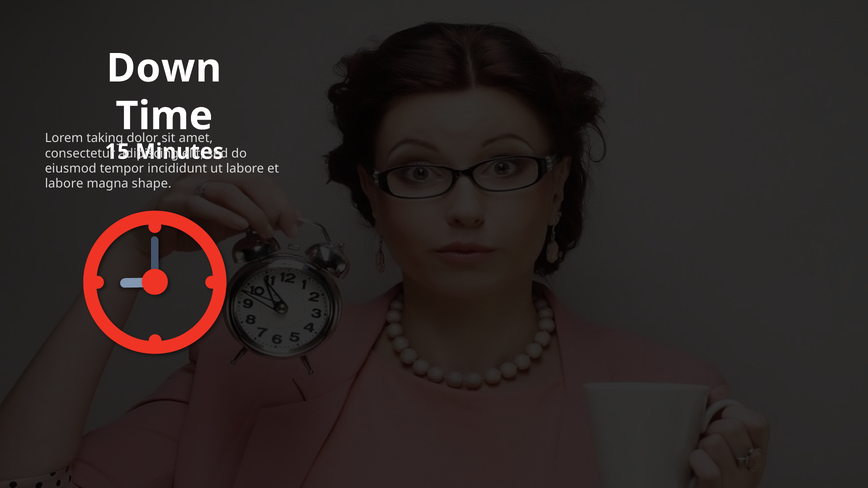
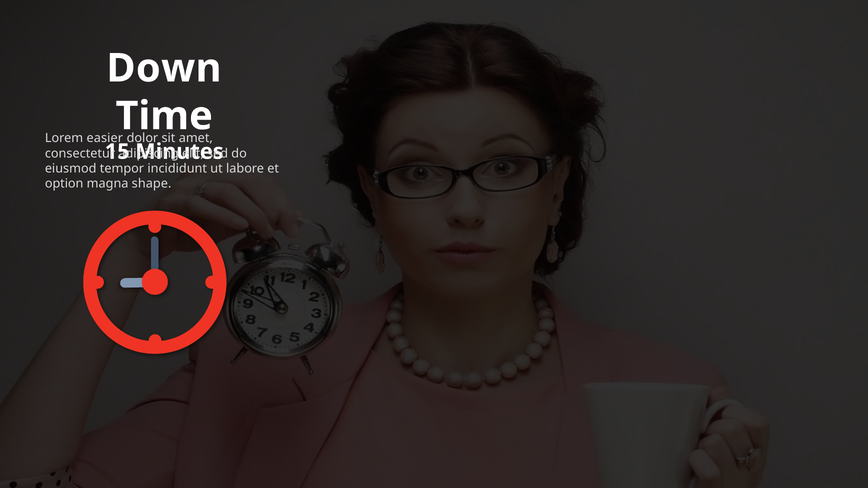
taking: taking -> easier (105, 138)
labore: labore -> option (64, 184)
